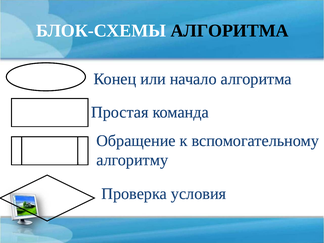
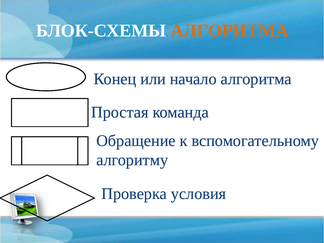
АЛГОРИТМА colour: black -> orange (230, 31)
